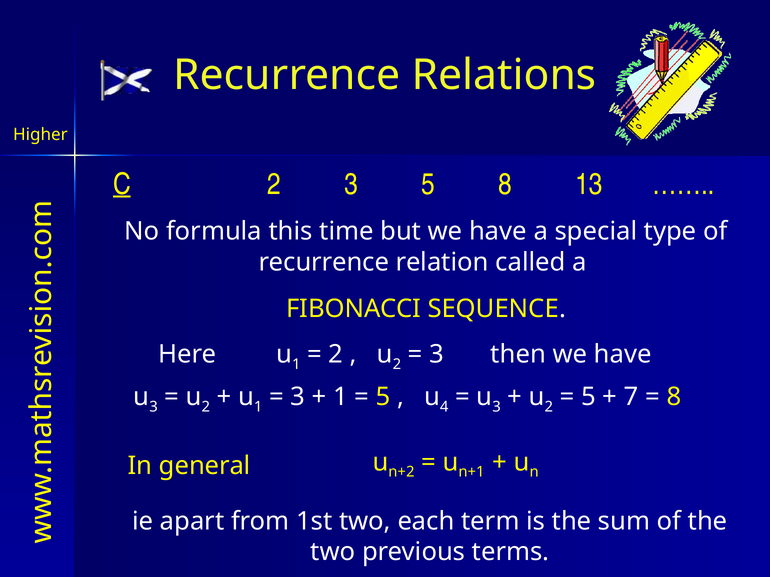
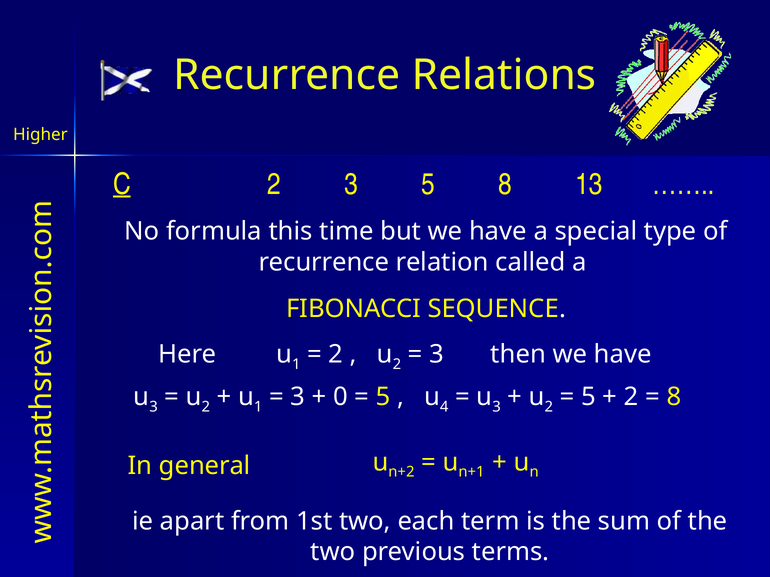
1: 1 -> 0 (340, 397)
7: 7 -> 2 (631, 397)
